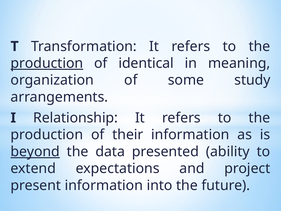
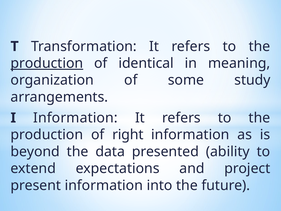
I Relationship: Relationship -> Information (75, 118)
their: their -> right (128, 135)
beyond underline: present -> none (35, 151)
